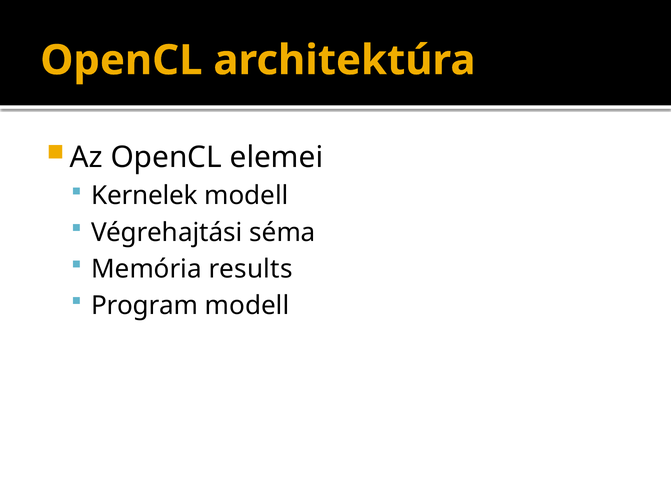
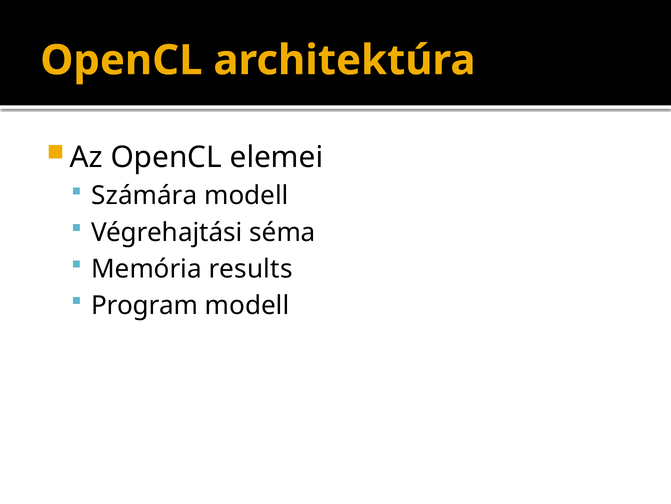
Kernelek: Kernelek -> Számára (144, 195)
